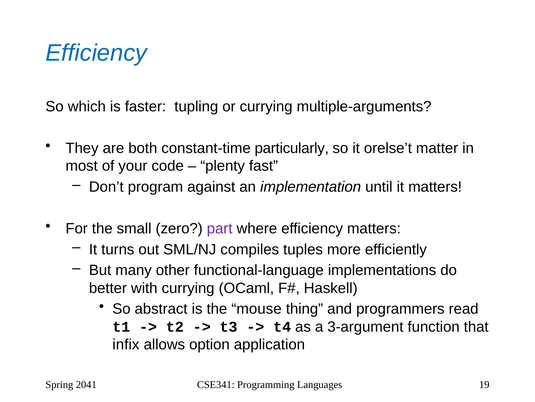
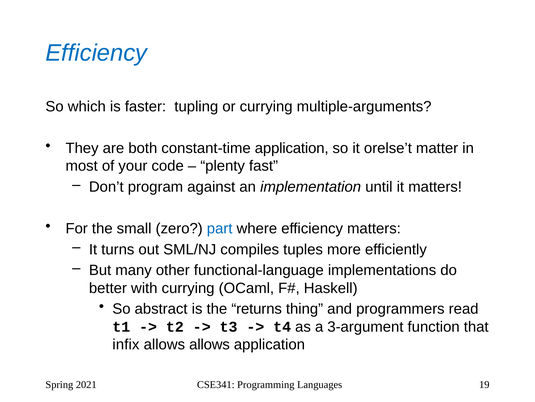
constant-time particularly: particularly -> application (292, 148)
part colour: purple -> blue (220, 228)
mouse: mouse -> returns (257, 308)
allows option: option -> allows (210, 344)
2041: 2041 -> 2021 (86, 384)
